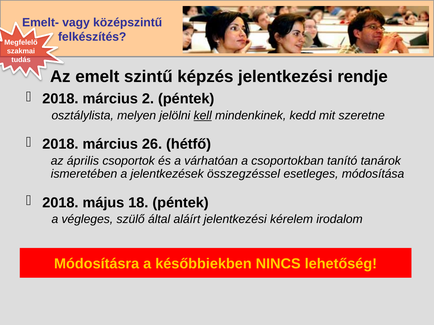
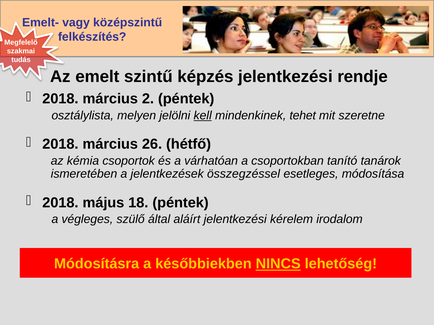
kedd: kedd -> tehet (303, 116)
április: április -> kémia (83, 161)
NINCS underline: none -> present (278, 264)
